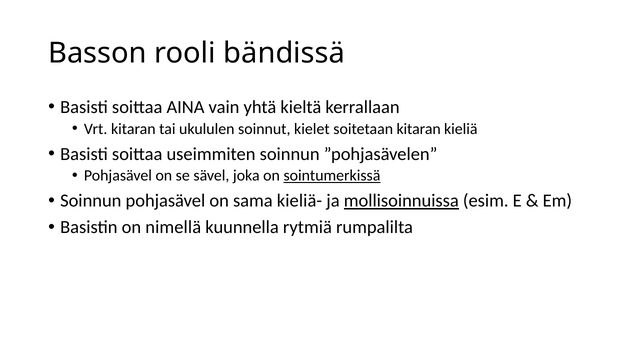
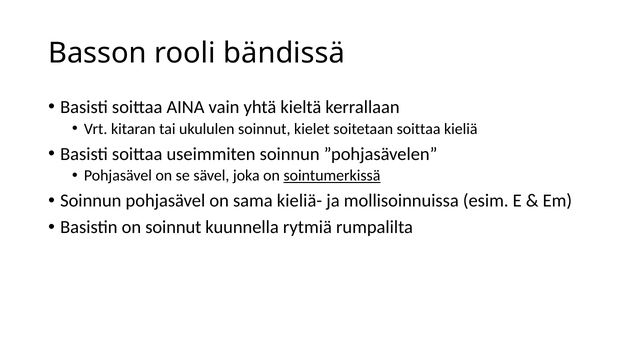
soitetaan kitaran: kitaran -> soittaa (419, 129)
mollisoinnuissa underline: present -> none (401, 201)
on nimellä: nimellä -> soinnut (173, 228)
